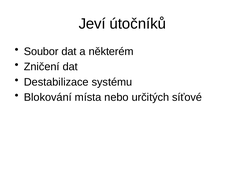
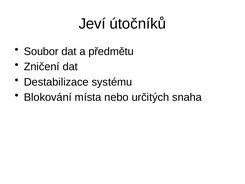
některém: některém -> předmětu (111, 51)
síťové: síťové -> snaha (187, 97)
